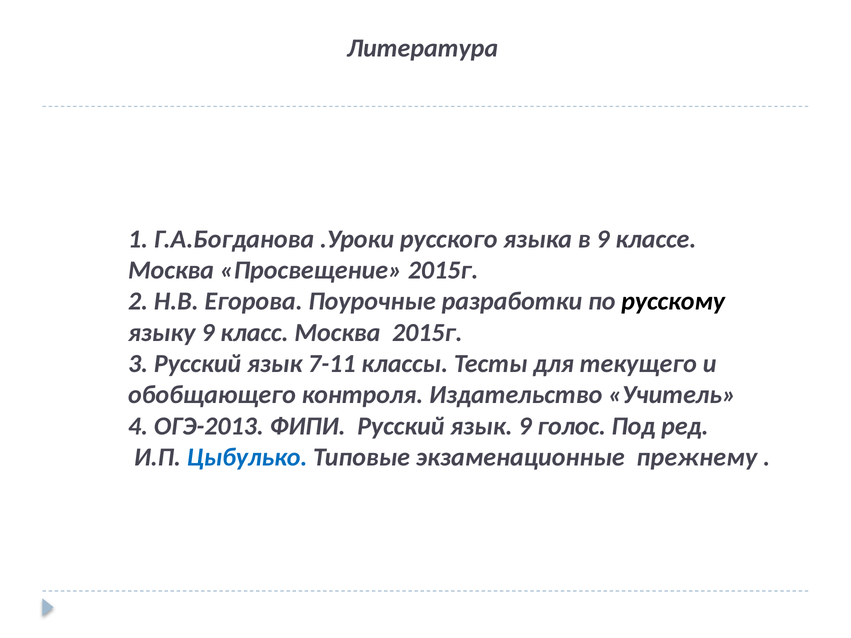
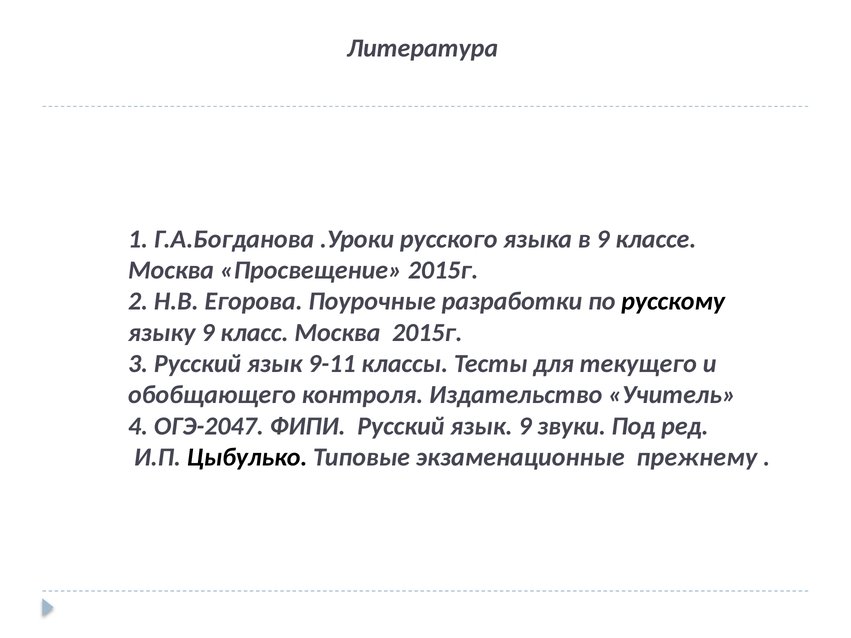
7-11: 7-11 -> 9-11 (332, 364)
ОГЭ-2013: ОГЭ-2013 -> ОГЭ-2047 (209, 426)
голос: голос -> звуки (572, 426)
Цыбулько colour: blue -> black (247, 457)
